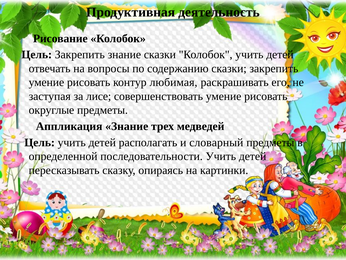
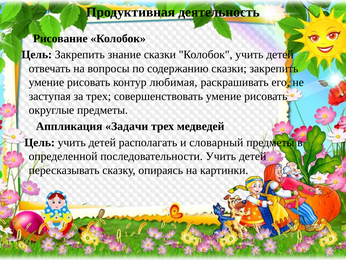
за лисе: лисе -> трех (99, 96)
Аппликация Знание: Знание -> Задачи (127, 126)
